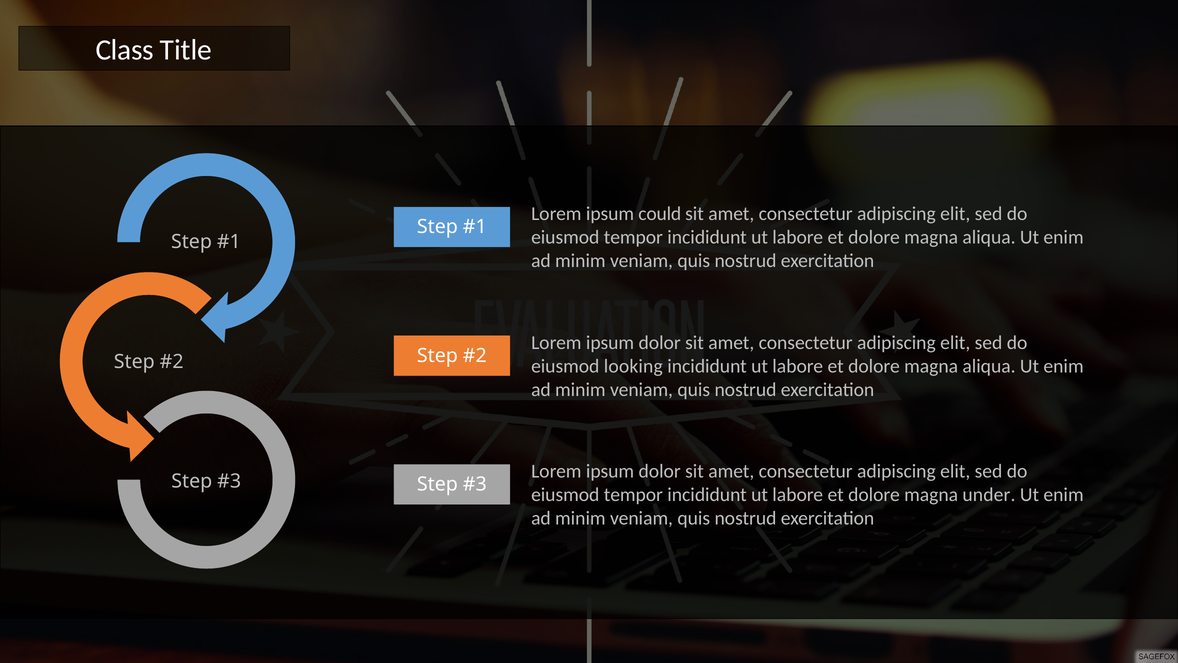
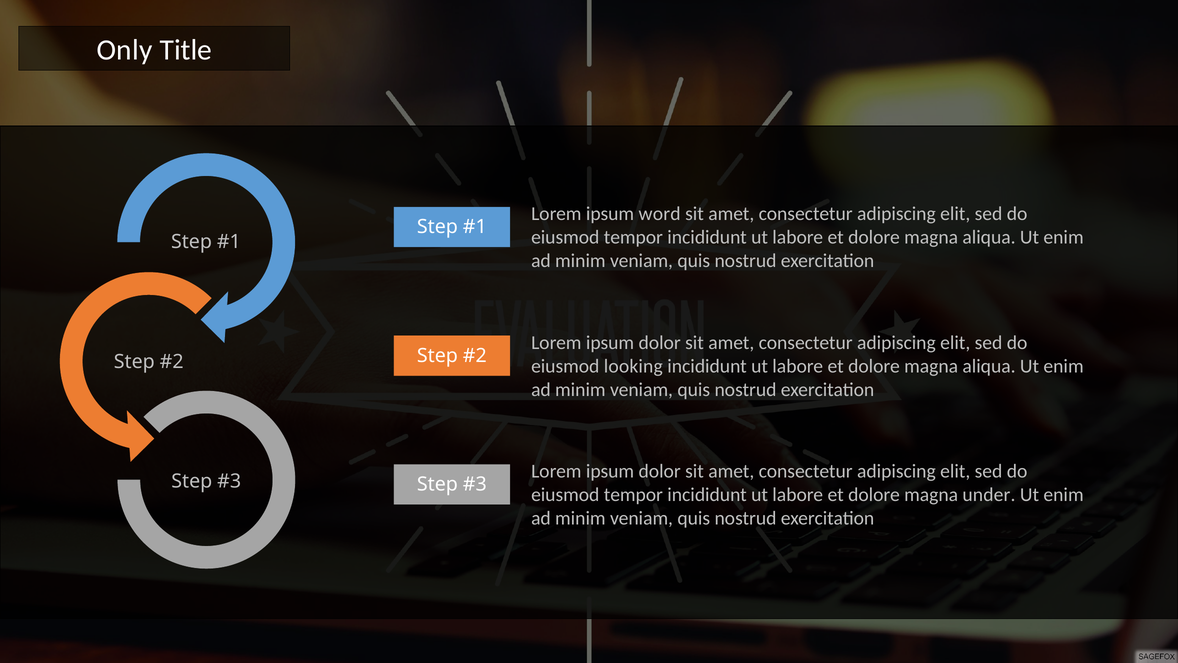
Class: Class -> Only (124, 50)
could: could -> word (660, 214)
